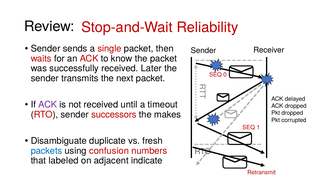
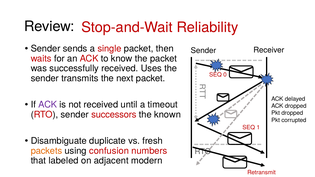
Later: Later -> Uses (151, 68)
makes: makes -> known (168, 115)
packets colour: blue -> orange (46, 151)
indicate: indicate -> modern (147, 161)
